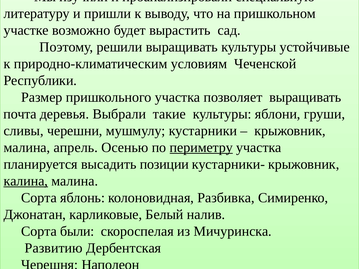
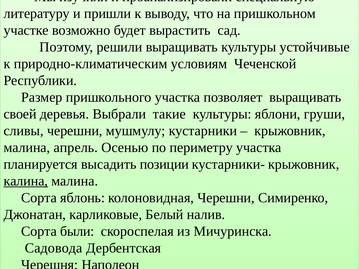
почта: почта -> своей (20, 114)
периметру underline: present -> none (201, 148)
колоновидная Разбивка: Разбивка -> Черешни (226, 198)
Развитию: Развитию -> Садовода (54, 248)
